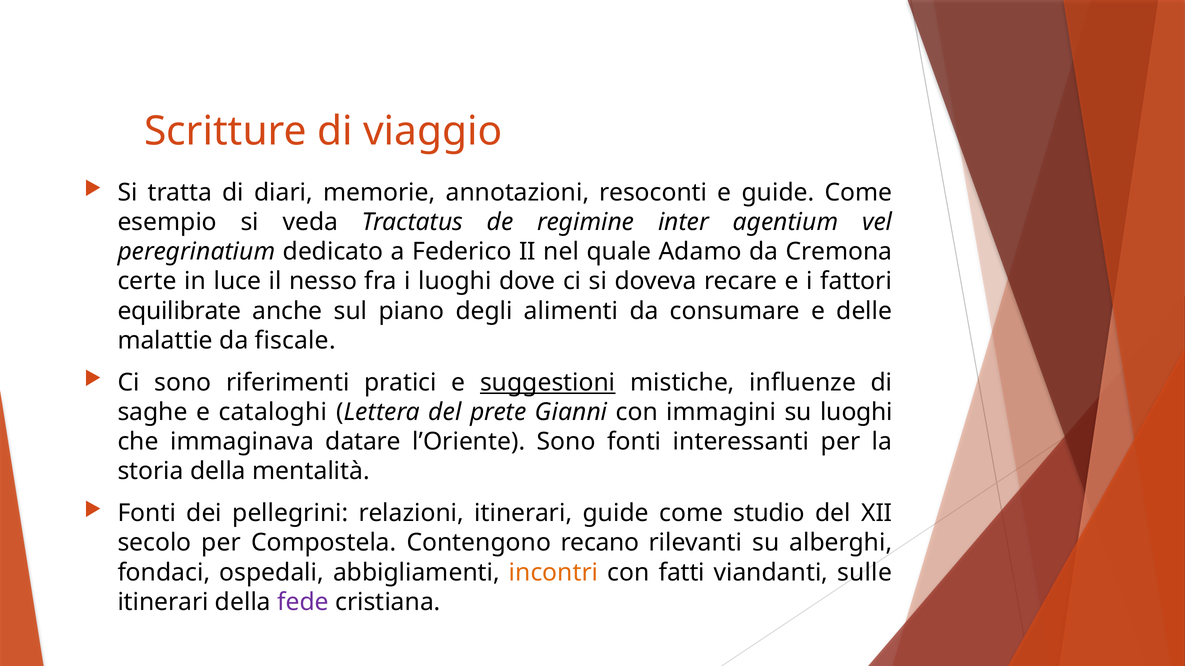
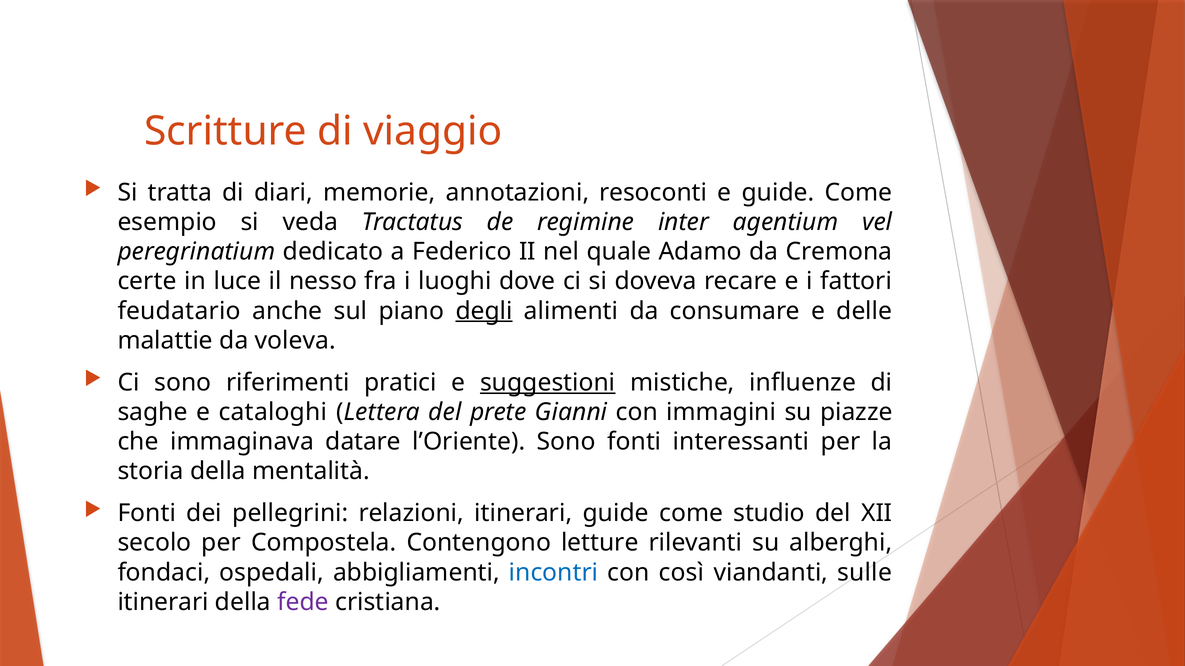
equilibrate: equilibrate -> feudatario (179, 311)
degli underline: none -> present (484, 311)
fiscale: fiscale -> voleva (295, 341)
su luoghi: luoghi -> piazze (856, 412)
recano: recano -> letture (600, 543)
incontri colour: orange -> blue (554, 573)
fatti: fatti -> così (682, 573)
